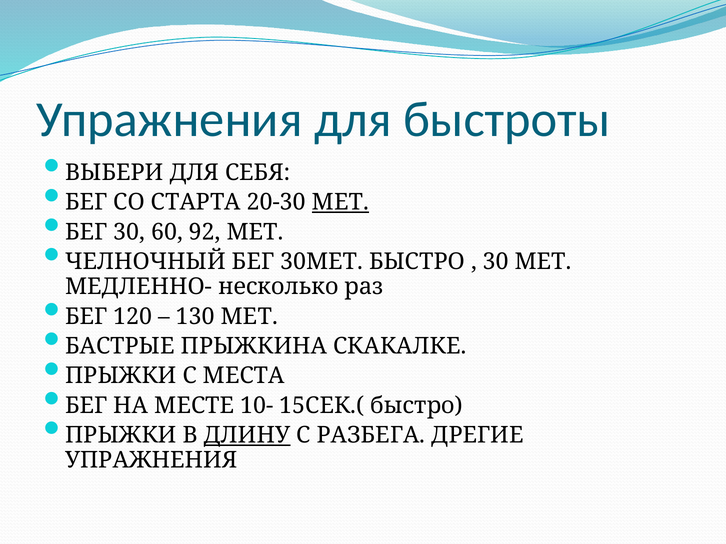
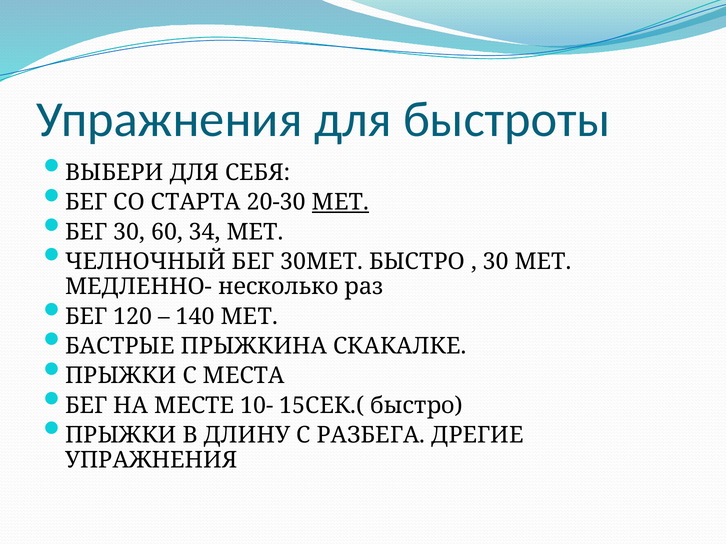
92: 92 -> 34 (205, 232)
130: 130 -> 140 (195, 317)
ДЛИНУ underline: present -> none (247, 436)
